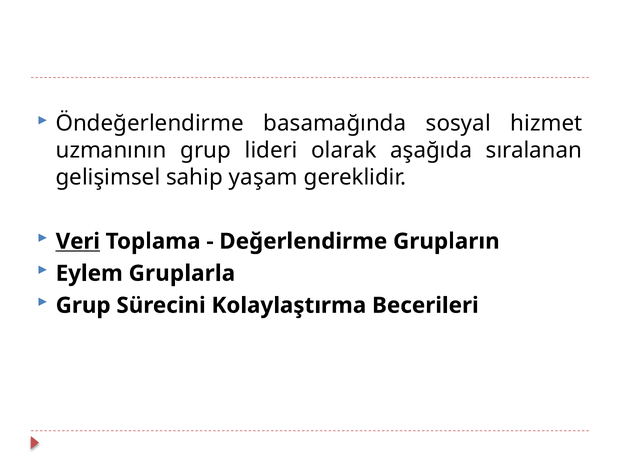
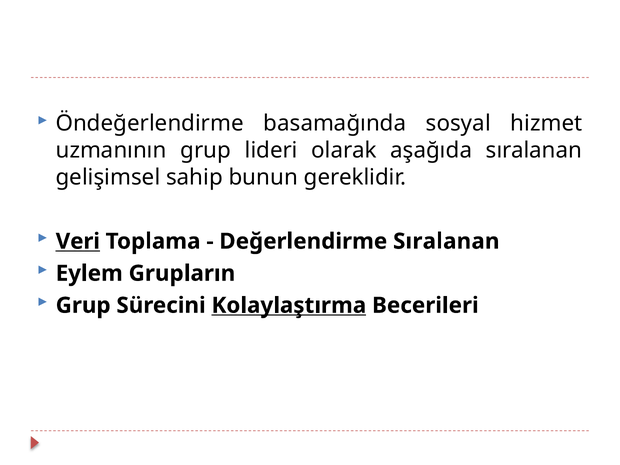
yaşam: yaşam -> bunun (263, 177)
Değerlendirme Grupların: Grupların -> Sıralanan (446, 241)
Gruplarla: Gruplarla -> Grupların (182, 273)
Kolaylaştırma underline: none -> present (289, 305)
